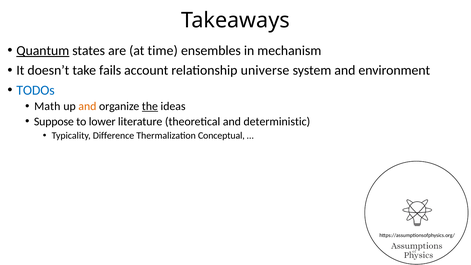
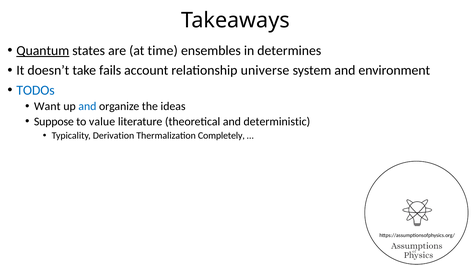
mechanism: mechanism -> determines (289, 51)
Math: Math -> Want (47, 106)
and colour: orange -> blue (87, 106)
the underline: present -> none (150, 106)
lower: lower -> value (102, 122)
Difference: Difference -> Derivation (114, 136)
Conceptual: Conceptual -> Completely (221, 136)
